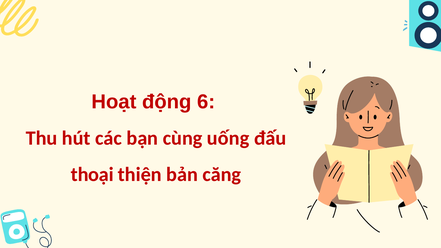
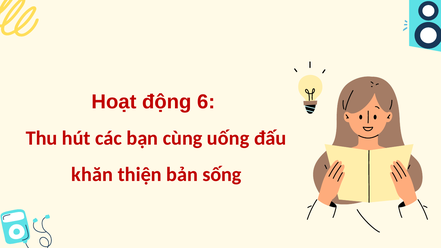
thoại: thoại -> khăn (92, 175)
căng: căng -> sống (222, 175)
